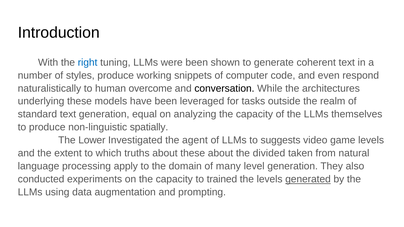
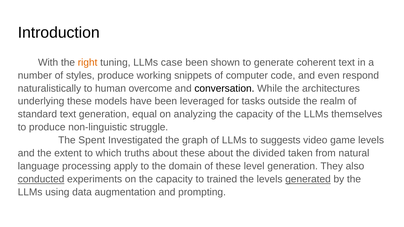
right colour: blue -> orange (88, 62)
were: were -> case (172, 62)
spatially: spatially -> struggle (149, 127)
Lower: Lower -> Spent (92, 140)
agent: agent -> graph (195, 140)
of many: many -> these (228, 166)
conducted underline: none -> present (41, 179)
